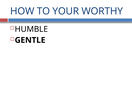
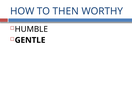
YOUR: YOUR -> THEN (66, 11)
